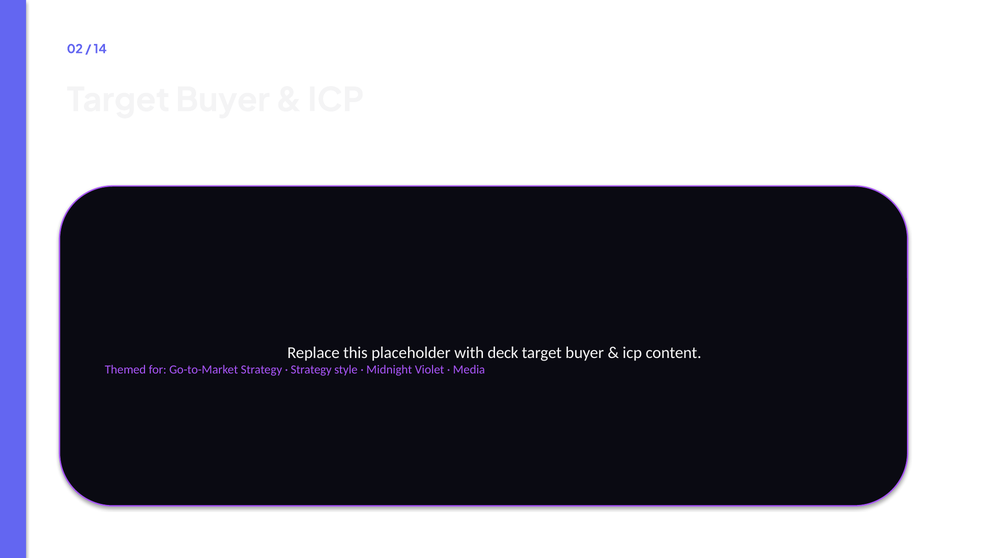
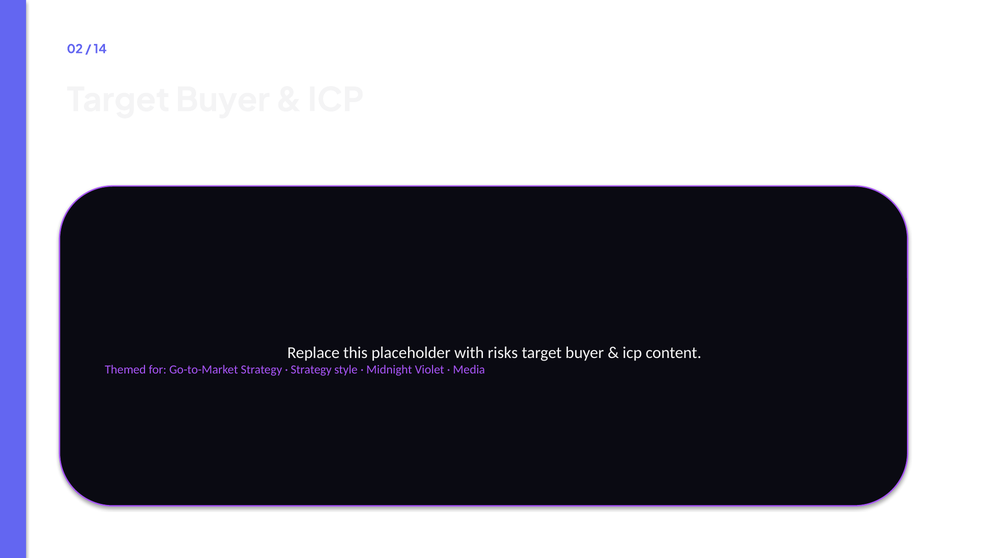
deck: deck -> risks (503, 353)
